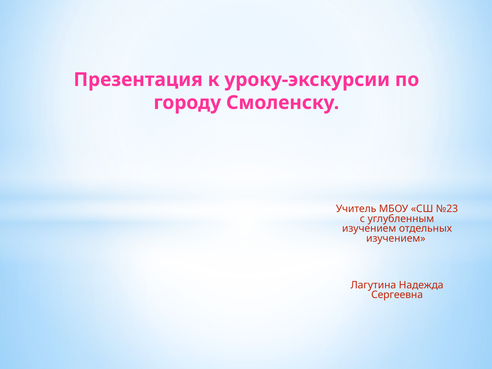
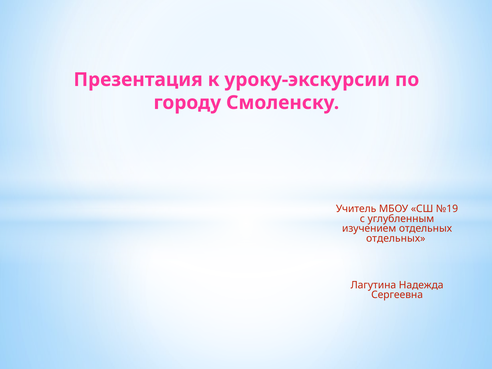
№23: №23 -> №19 (447, 209)
изучением: изучением -> отдельных (396, 238)
